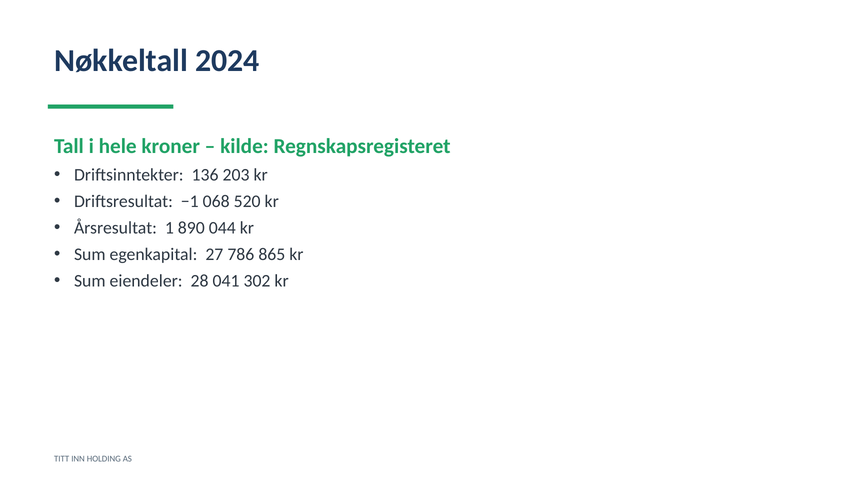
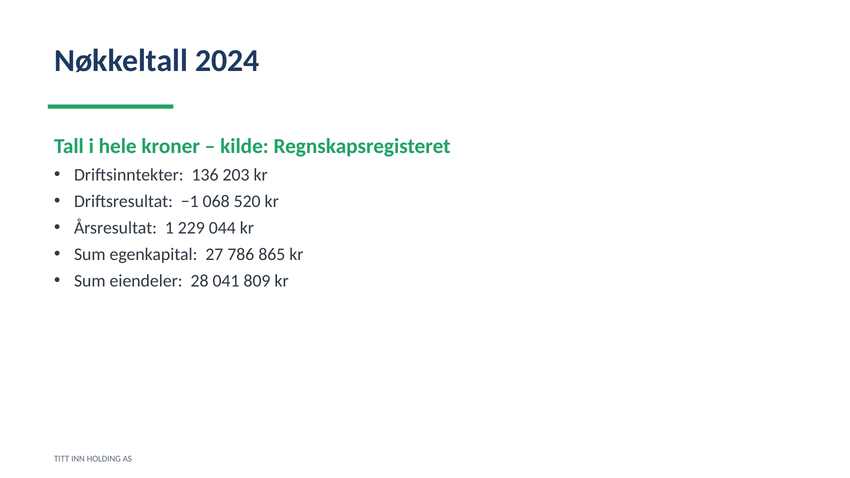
890: 890 -> 229 (191, 228)
302: 302 -> 809 (257, 281)
